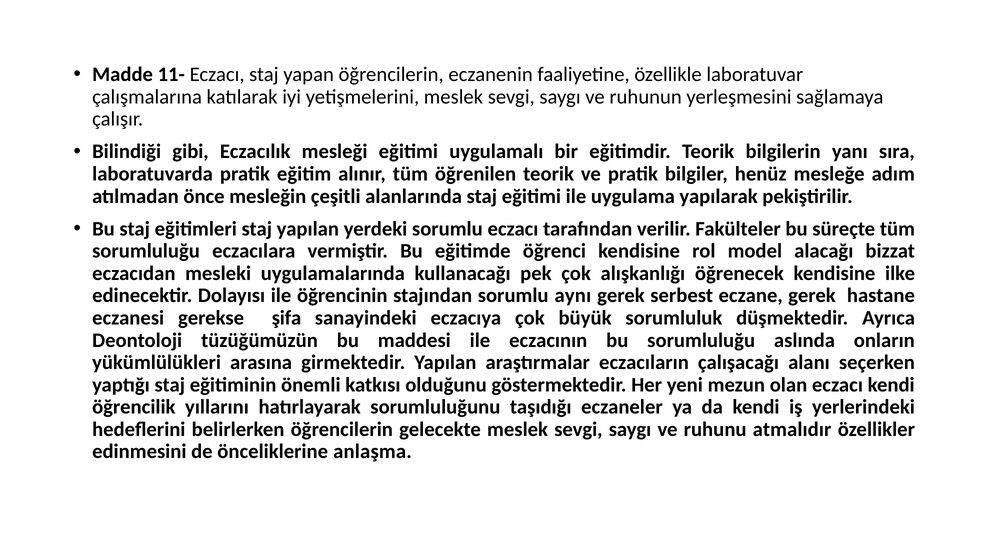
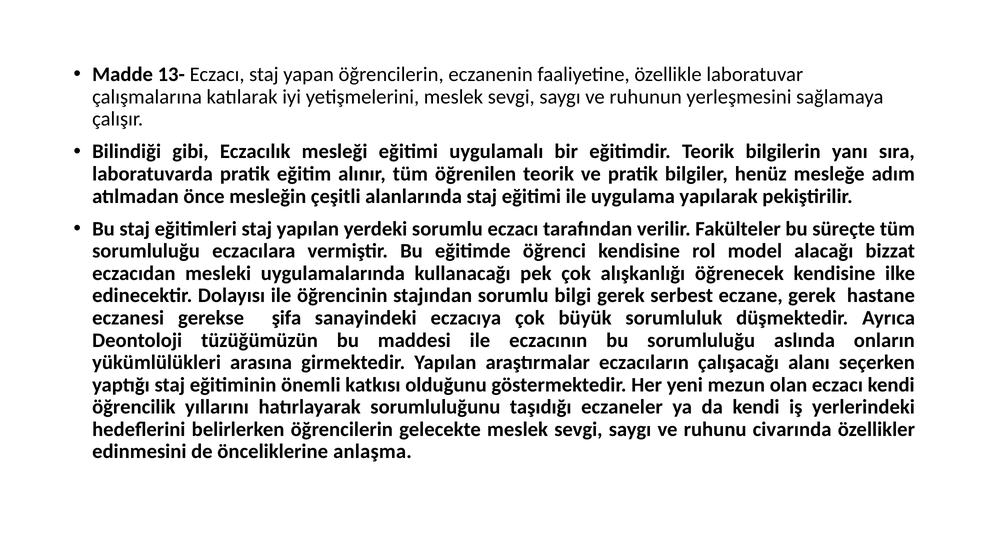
11-: 11- -> 13- (171, 75)
aynı: aynı -> bilgi (573, 296)
atmalıdır: atmalıdır -> civarında (792, 430)
